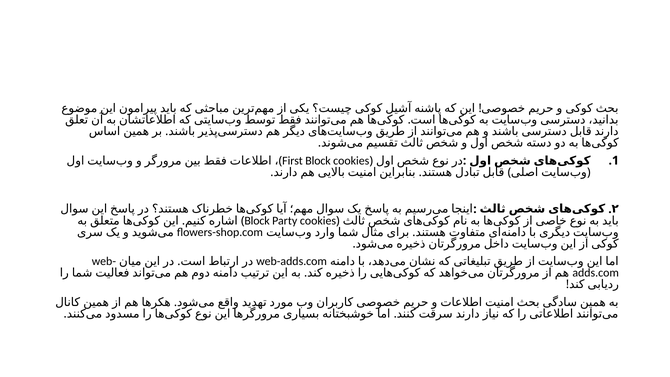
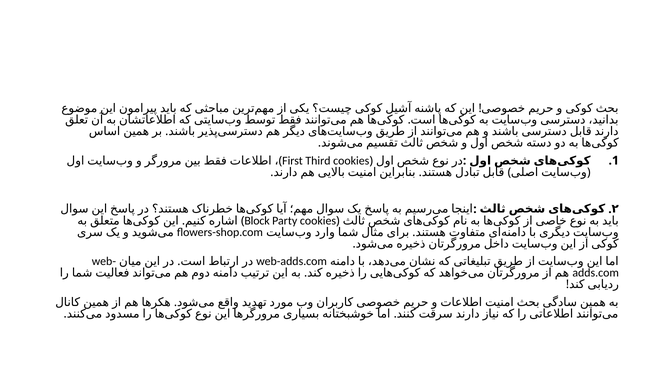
First Block: Block -> Third (318, 161)
